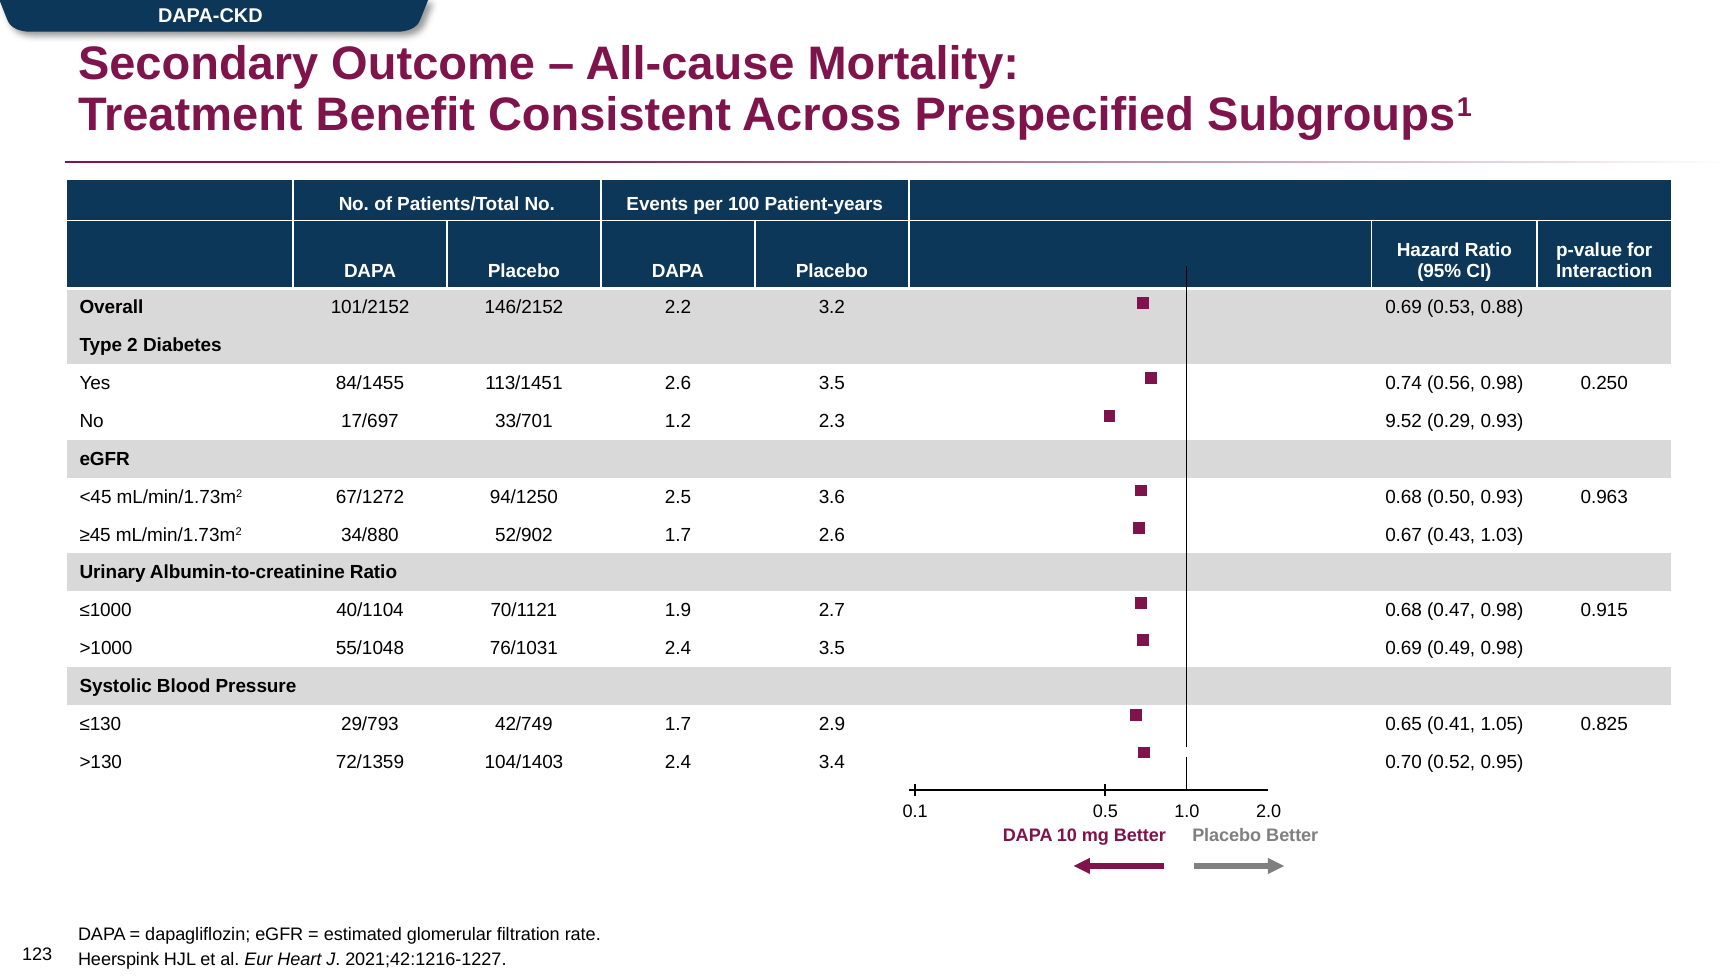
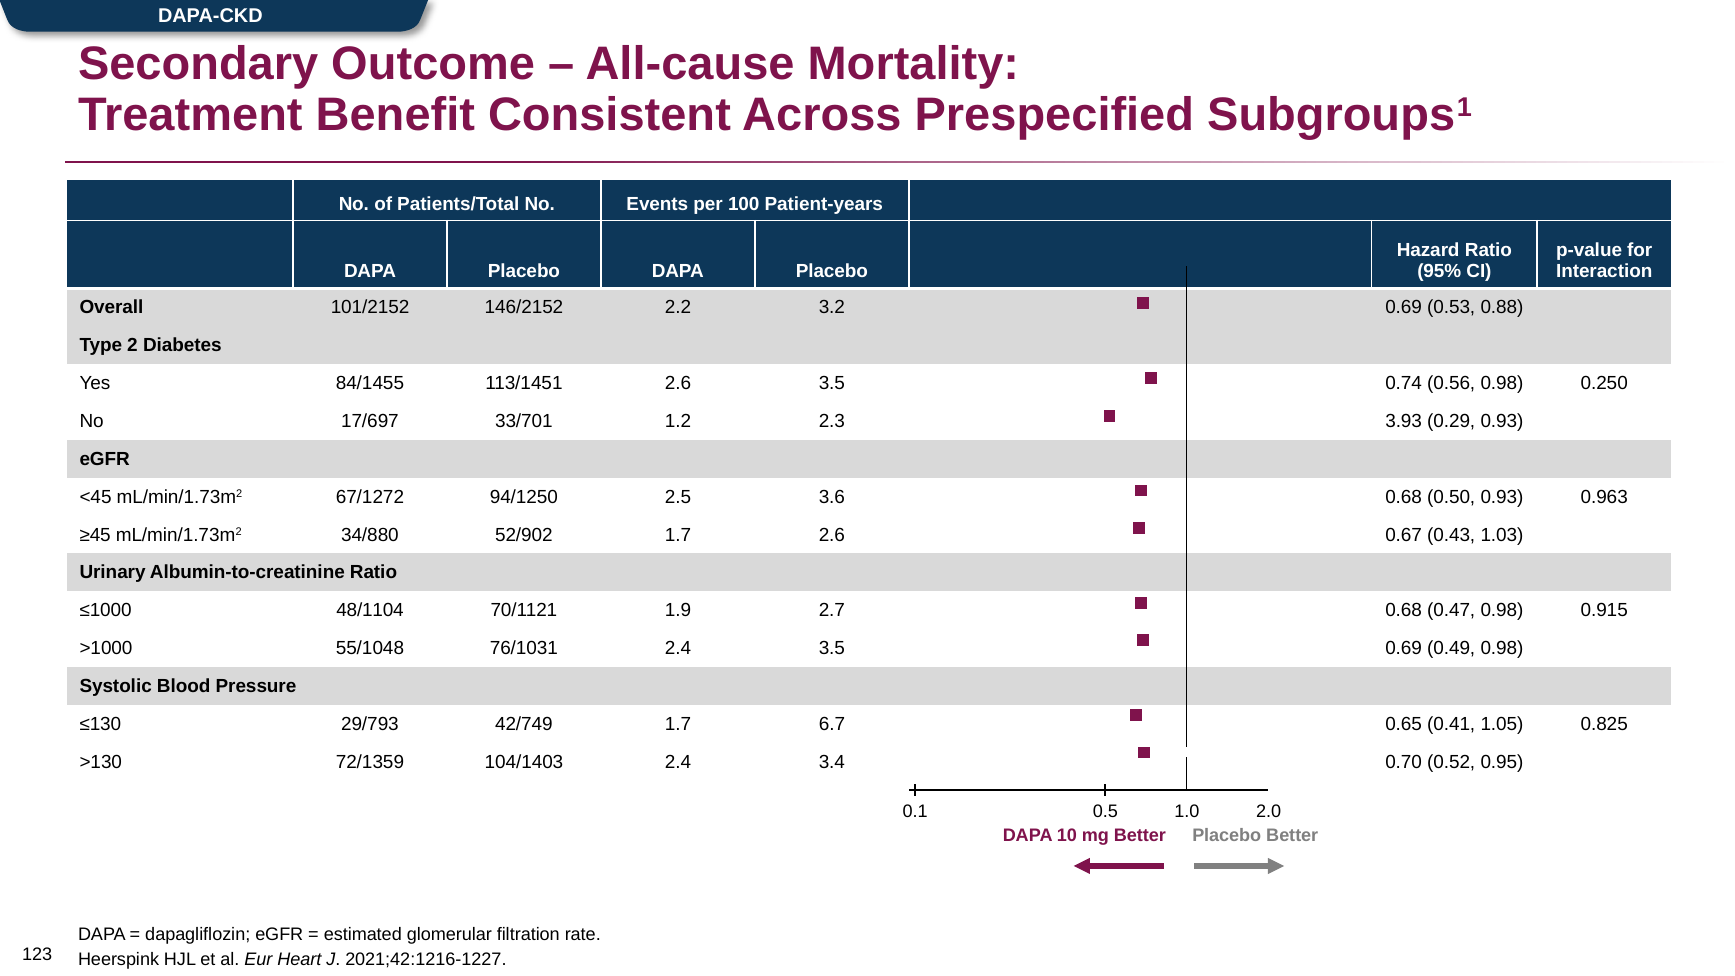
9.52: 9.52 -> 3.93 (1404, 421)
40/1104: 40/1104 -> 48/1104 (370, 611)
2.9: 2.9 -> 6.7 (832, 724)
